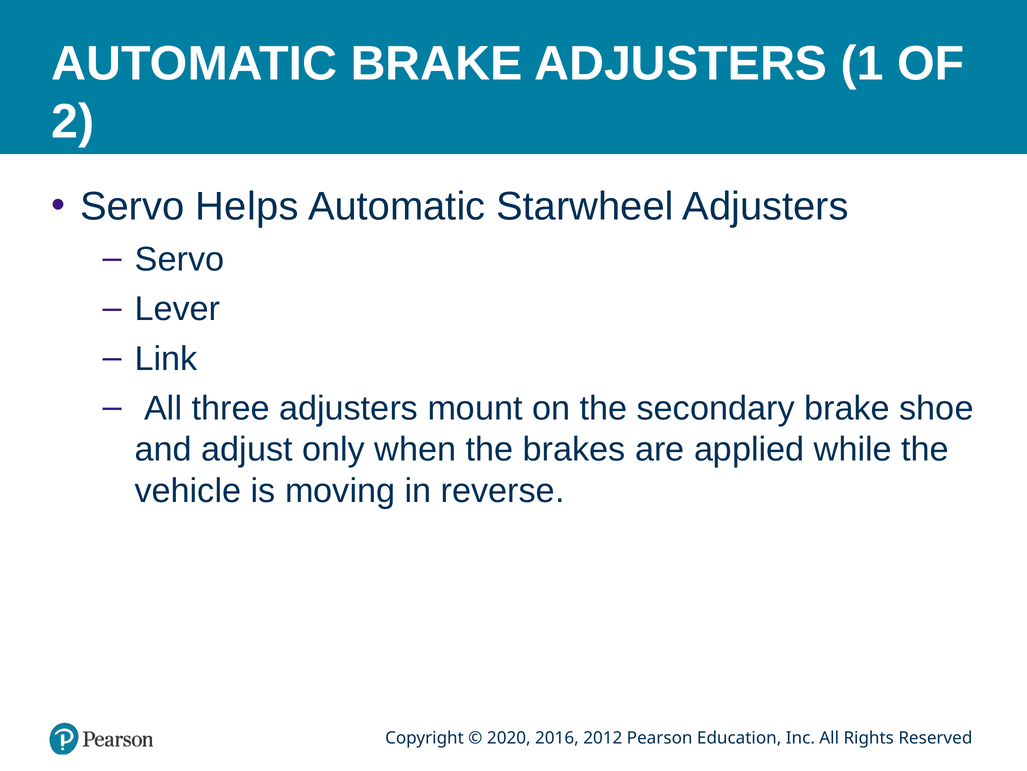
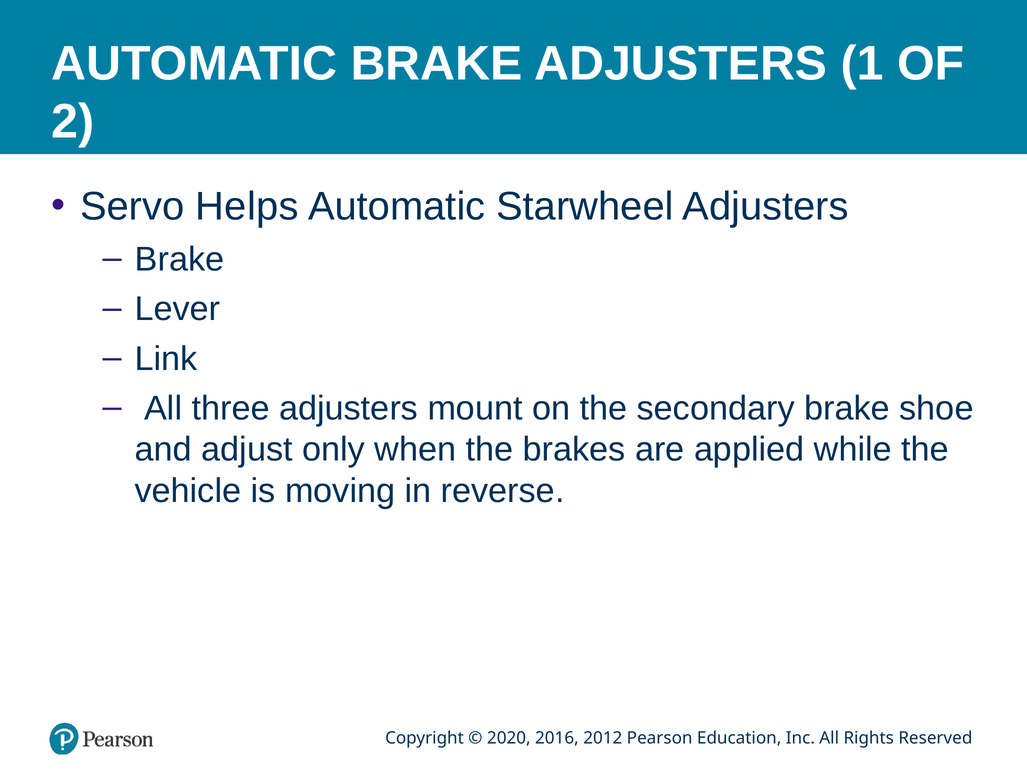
Servo: Servo -> Brake (179, 259)
